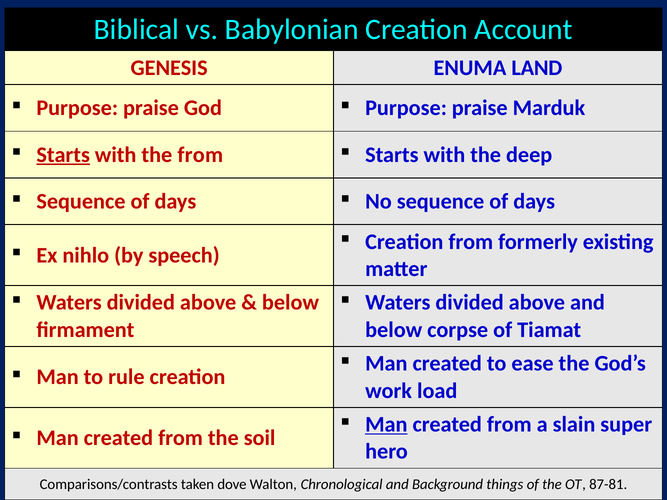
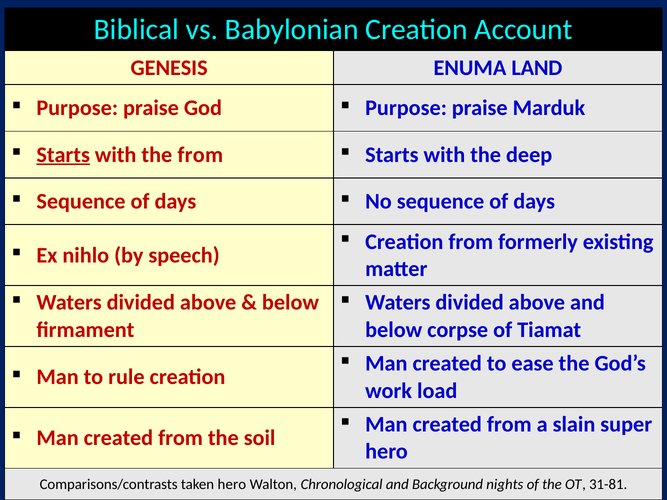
Man underline: present -> none (386, 425)
taken dove: dove -> hero (232, 484)
things: things -> nights (505, 484)
87-81: 87-81 -> 31-81 (608, 484)
